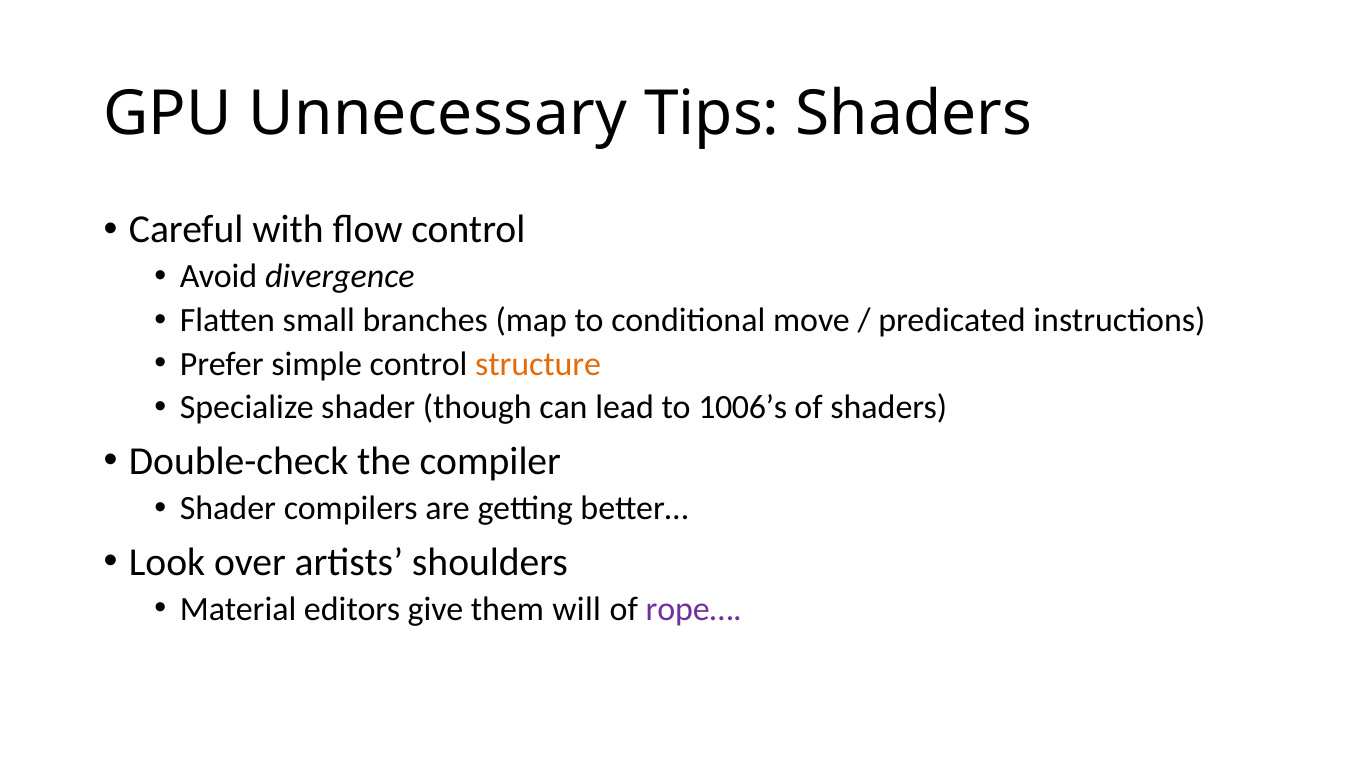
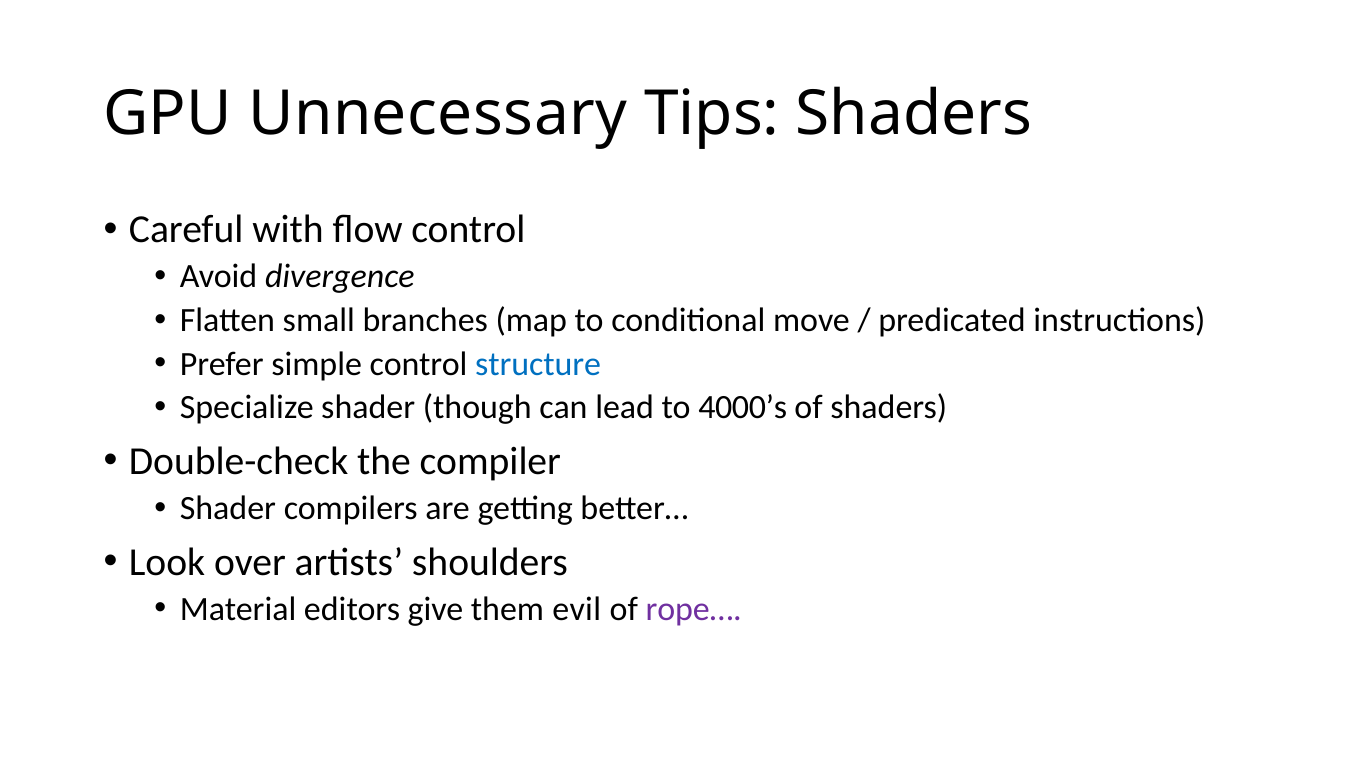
structure colour: orange -> blue (538, 364)
1006’s: 1006’s -> 4000’s (743, 408)
will: will -> evil (577, 609)
